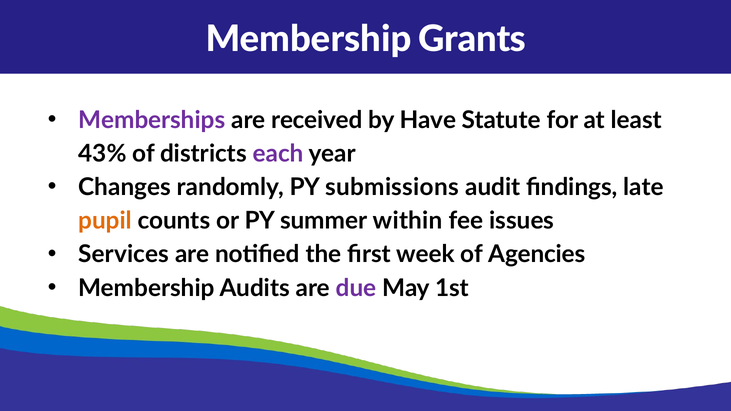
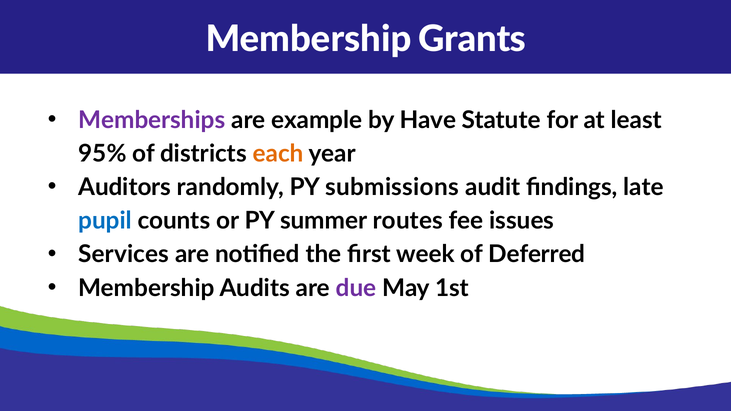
received: received -> example (317, 120)
43%: 43% -> 95% (102, 154)
each colour: purple -> orange (278, 154)
Changes: Changes -> Auditors (125, 187)
pupil colour: orange -> blue (105, 221)
within: within -> routes (408, 221)
Agencies: Agencies -> Deferred (537, 255)
